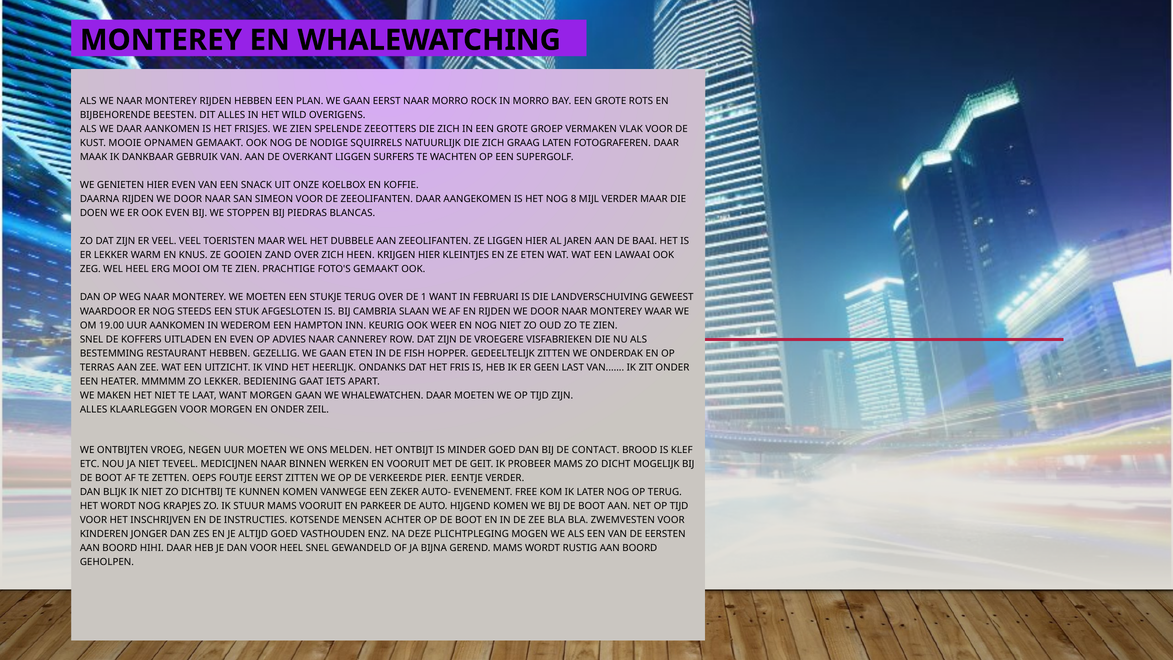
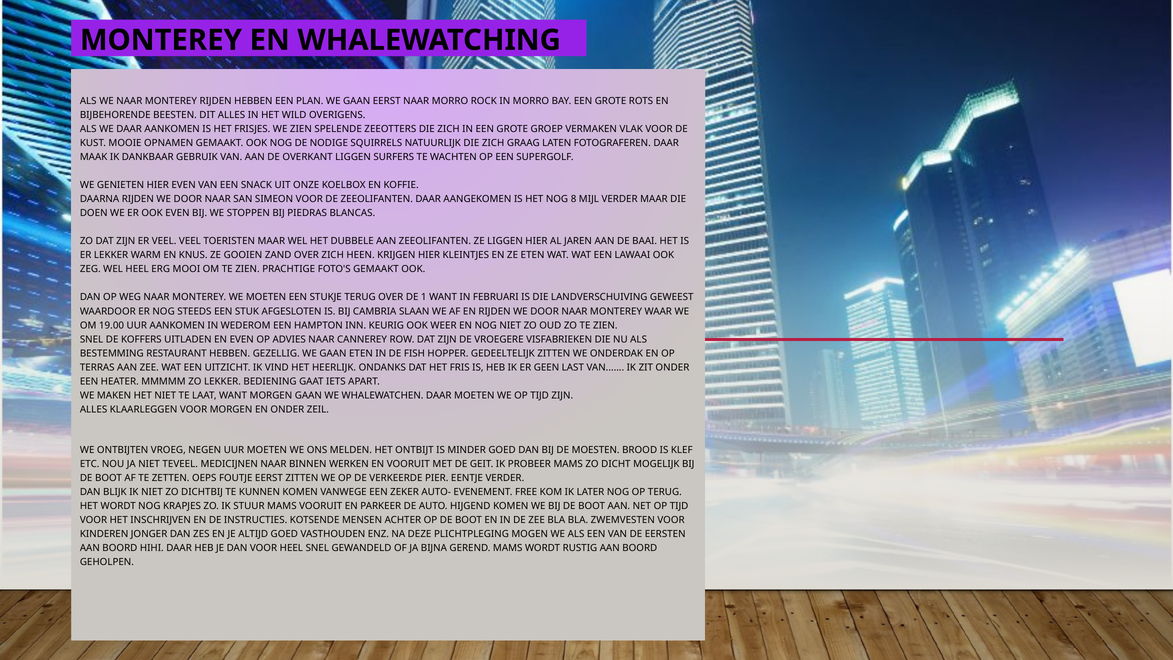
CONTACT: CONTACT -> MOESTEN (596, 450)
